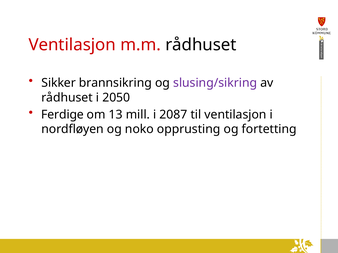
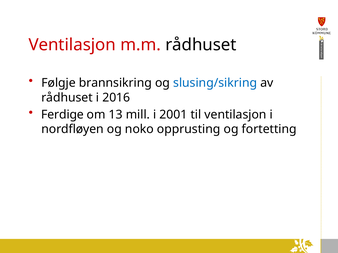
Sikker: Sikker -> Følgje (59, 83)
slusing/sikring colour: purple -> blue (215, 83)
2050: 2050 -> 2016 (116, 98)
2087: 2087 -> 2001 (173, 115)
